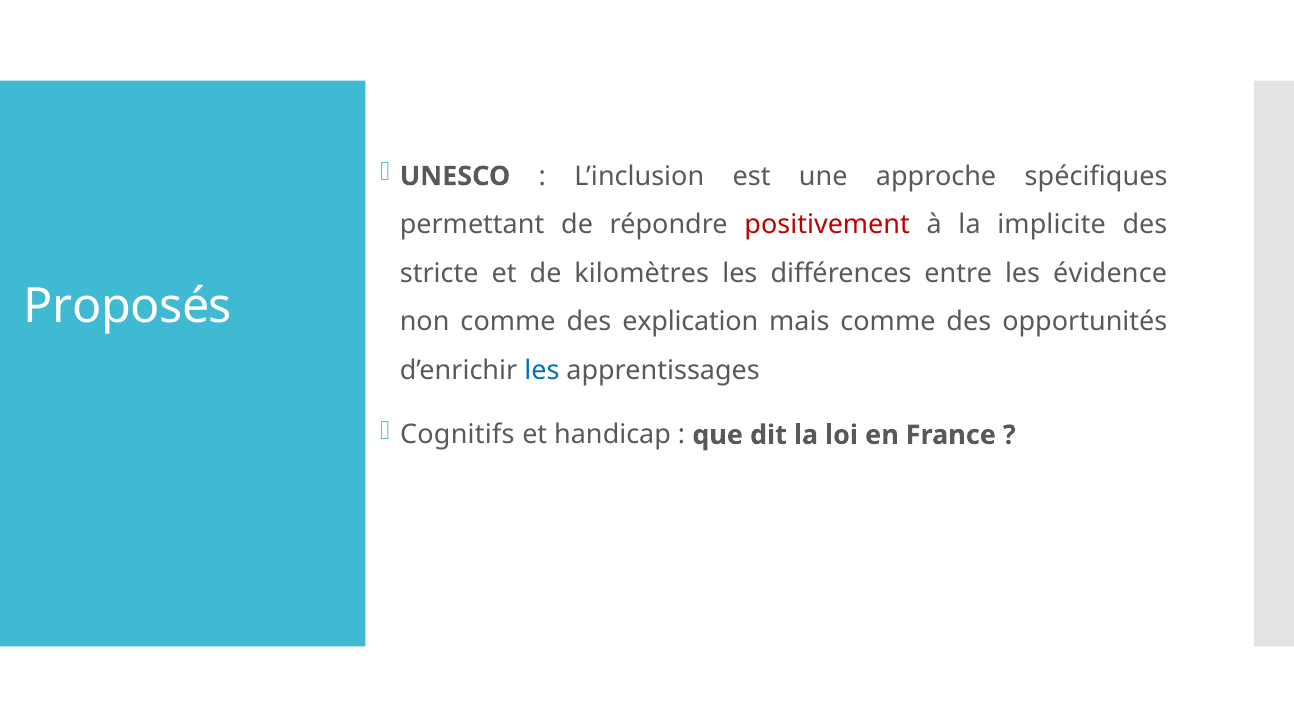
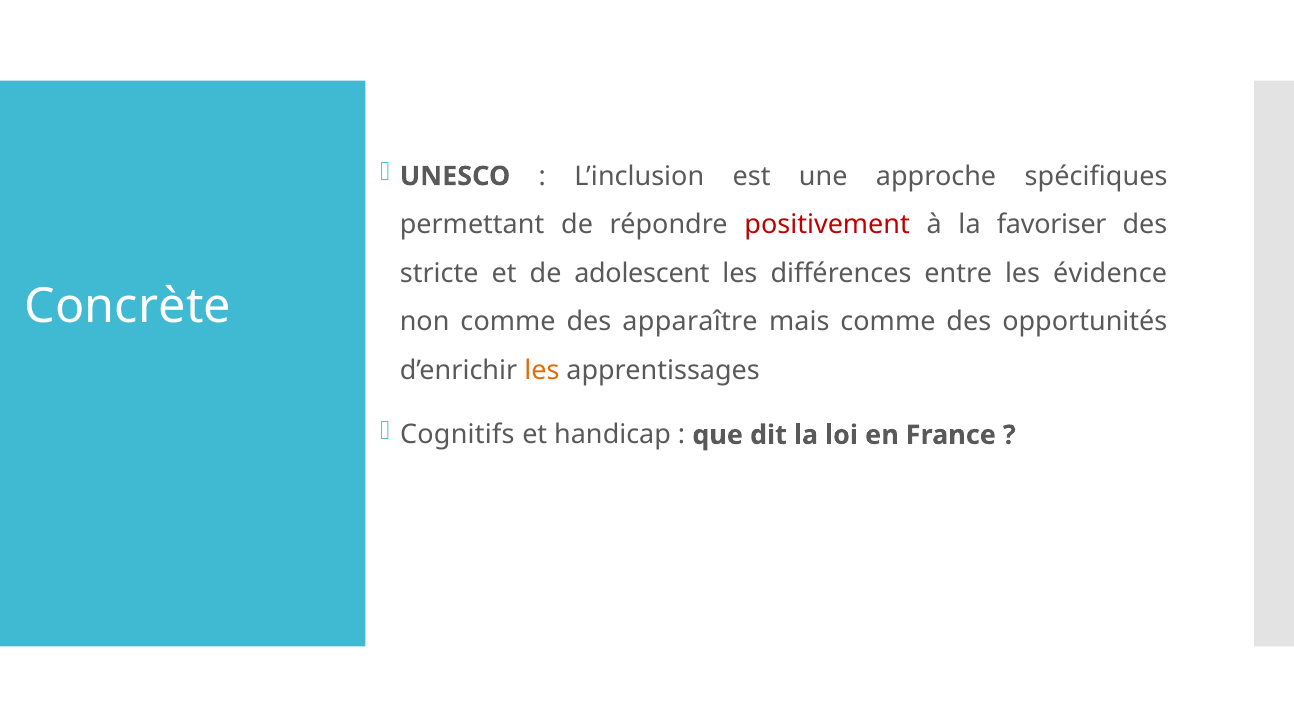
implicite: implicite -> favoriser (1052, 225)
kilomètres: kilomètres -> adolescent (642, 273)
Proposés: Proposés -> Concrète (128, 307)
explication: explication -> apparaître (690, 322)
les colour: blue -> orange (542, 370)
